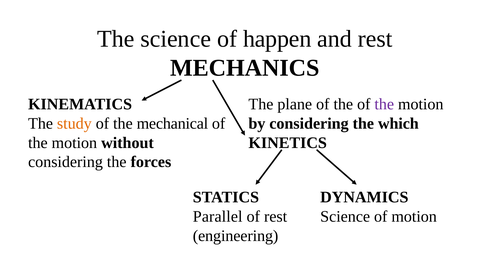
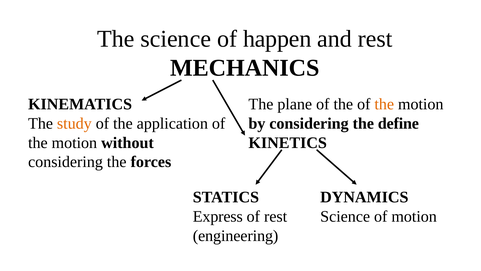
the colour: purple -> orange (384, 104)
mechanical: mechanical -> application (172, 123)
which: which -> define (398, 123)
Parallel: Parallel -> Express (218, 216)
